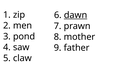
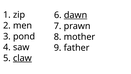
claw underline: none -> present (22, 58)
